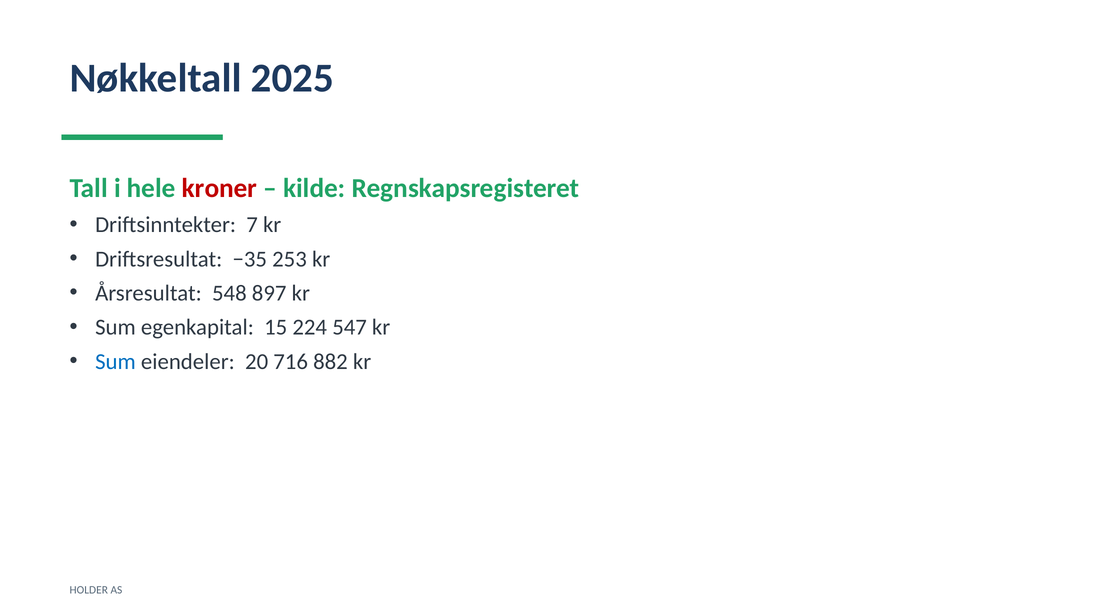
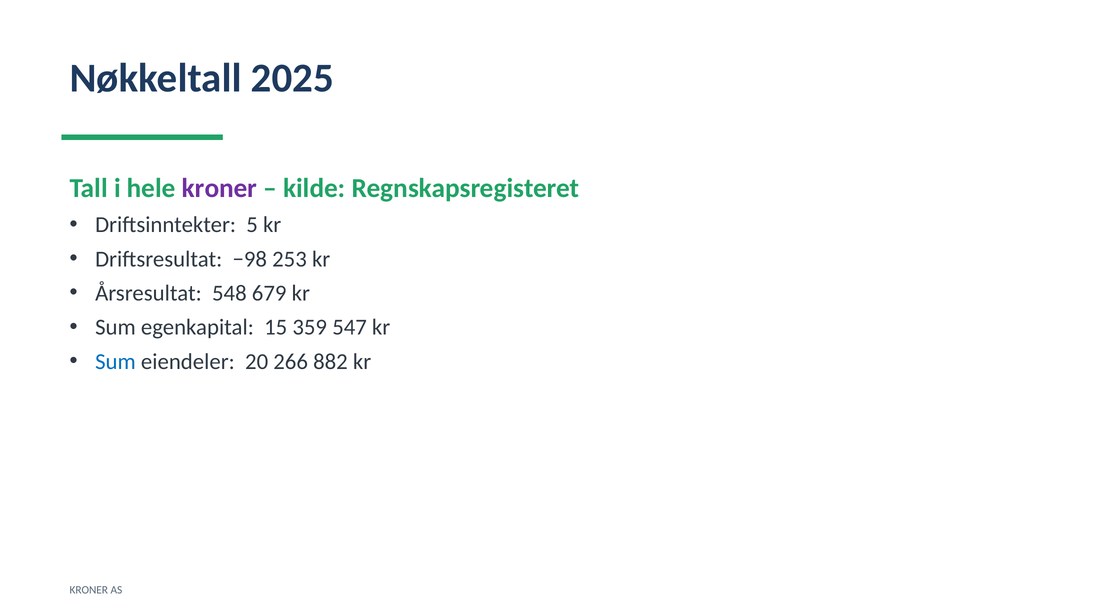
kroner colour: red -> purple (220, 188)
7: 7 -> 5 (252, 225)
−35: −35 -> −98 (250, 259)
897: 897 -> 679 (269, 293)
224: 224 -> 359 (310, 327)
716: 716 -> 266 (291, 361)
HOLDER: HOLDER -> KRONER (89, 590)
